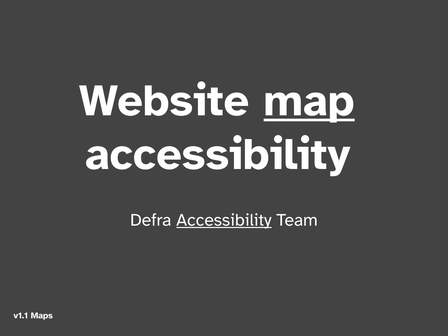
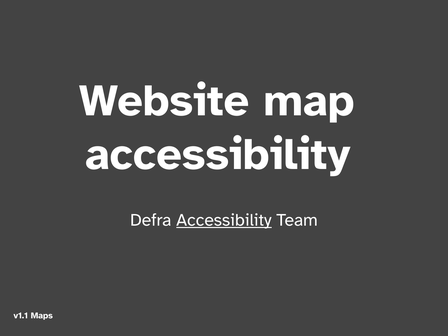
map underline: present -> none (309, 101)
